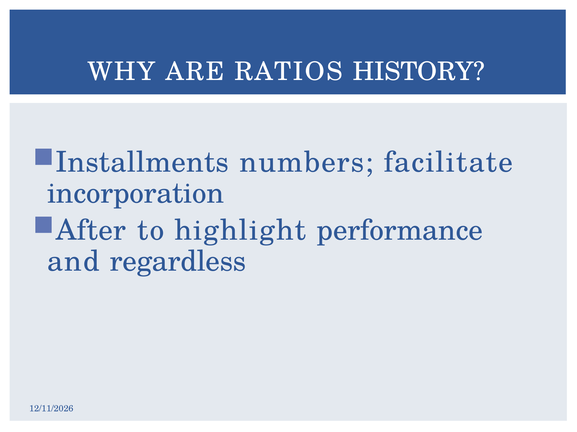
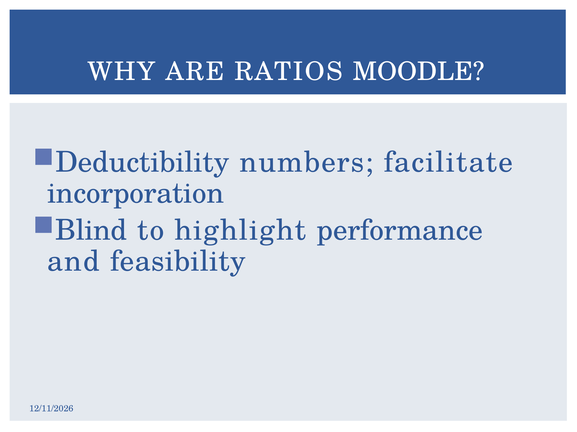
HISTORY: HISTORY -> MOODLE (419, 72)
Installments: Installments -> Deductibility (142, 163)
After: After -> Blind (91, 231)
regardless: regardless -> feasibility (178, 262)
